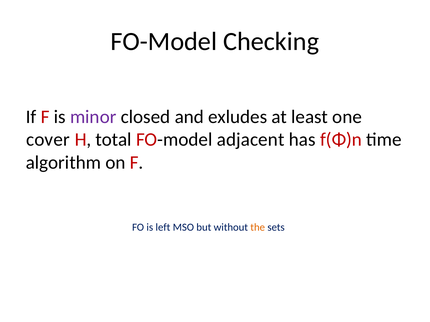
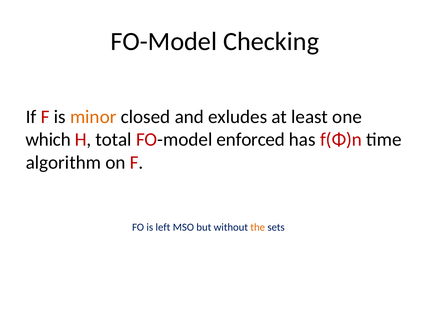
minor colour: purple -> orange (93, 117)
cover: cover -> which (48, 140)
adjacent: adjacent -> enforced (251, 140)
